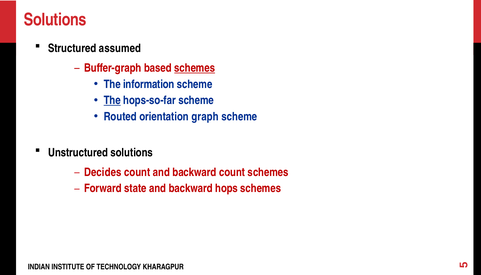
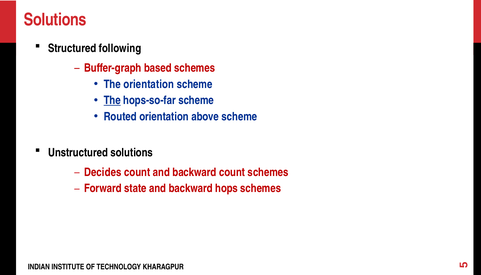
assumed: assumed -> following (120, 48)
schemes underline: present -> none (195, 68)
The information: information -> orientation (149, 84)
graph: graph -> above (205, 117)
